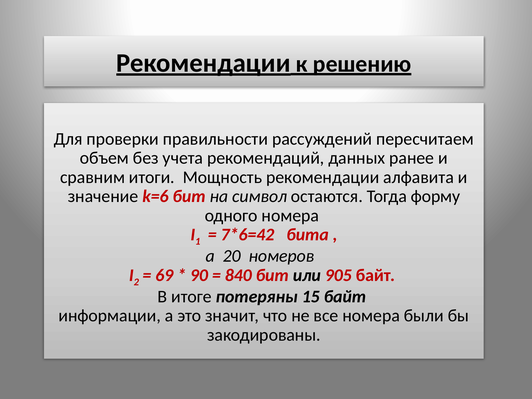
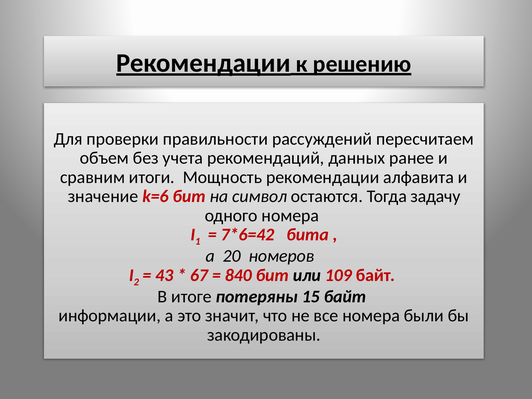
форму: форму -> задачу (436, 196)
69: 69 -> 43 (164, 275)
90: 90 -> 67 (199, 275)
905: 905 -> 109 (338, 275)
